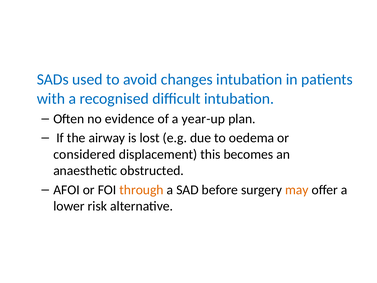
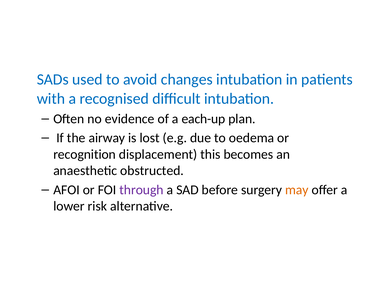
year-up: year-up -> each-up (203, 119)
considered: considered -> recognition (85, 154)
through colour: orange -> purple (142, 190)
